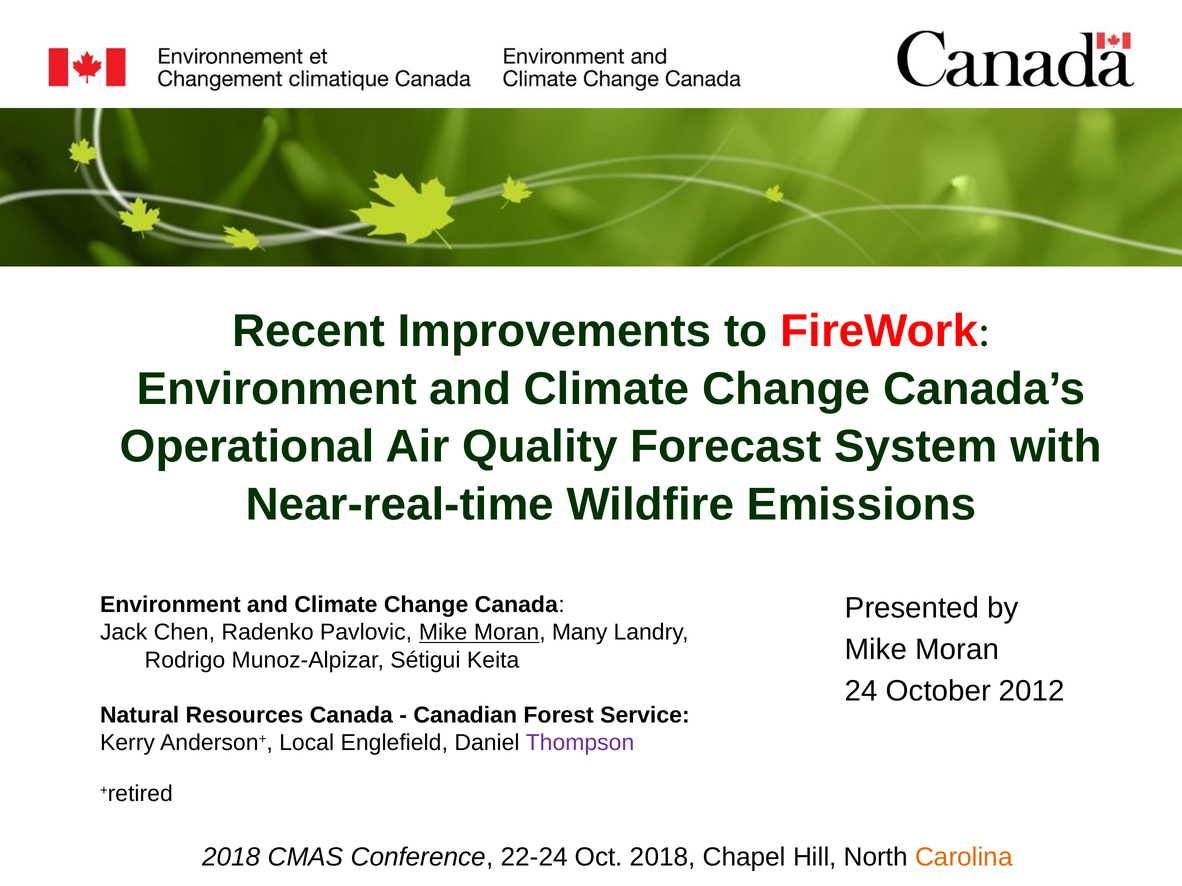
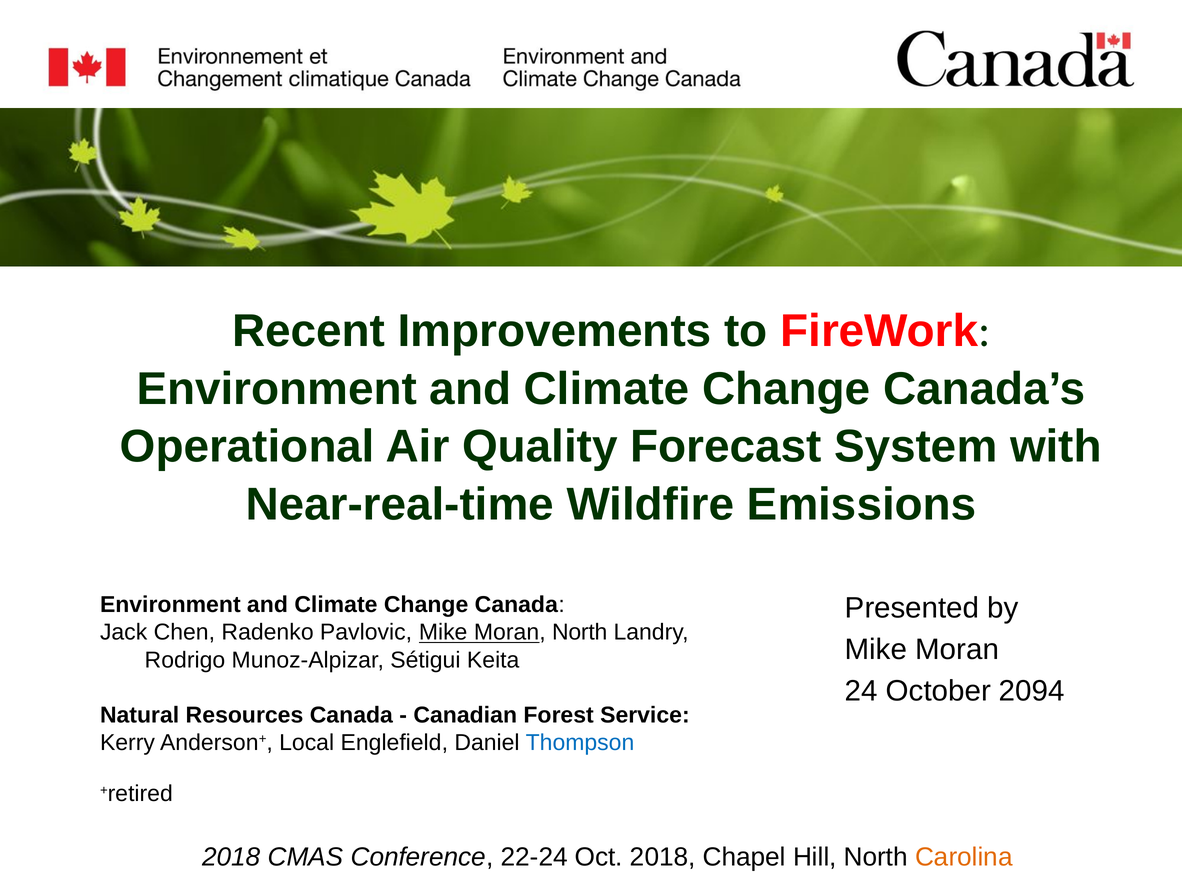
Moran Many: Many -> North (580, 633)
2012: 2012 -> 2094 (1032, 691)
Thompson colour: purple -> blue (580, 743)
